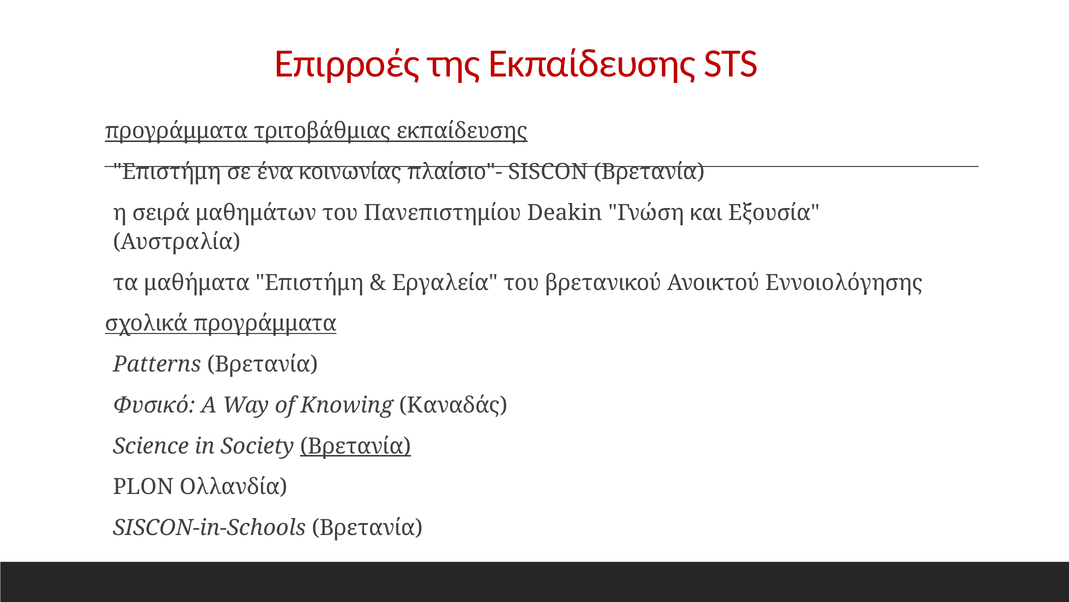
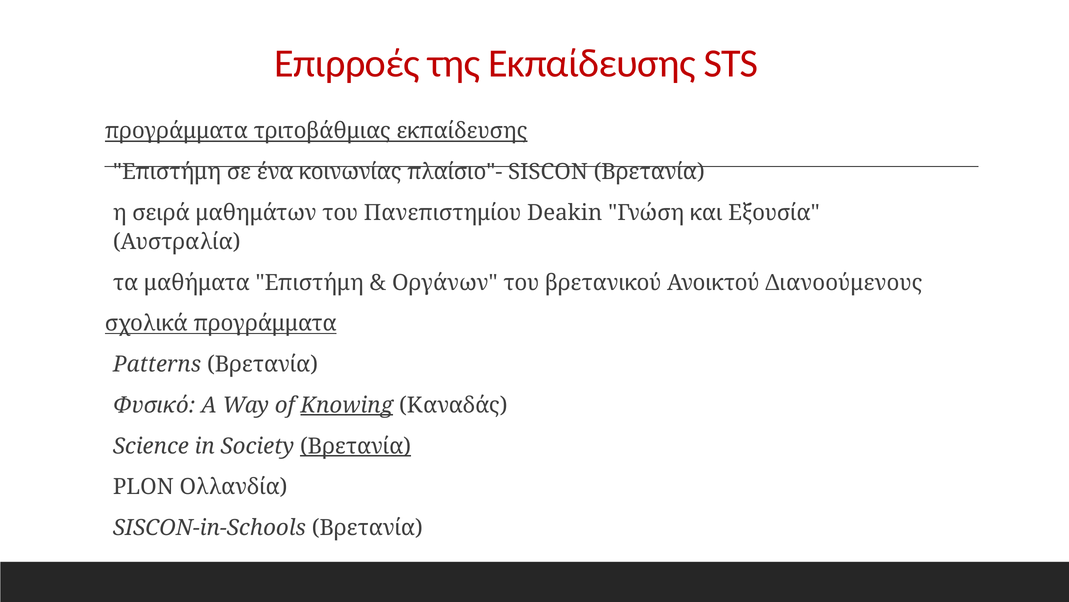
Εργαλεία: Εργαλεία -> Οργάνων (445, 282)
Εννοιολόγησης: Εννοιολόγησης -> Διανοούμενους (844, 282)
Knowing underline: none -> present (347, 405)
